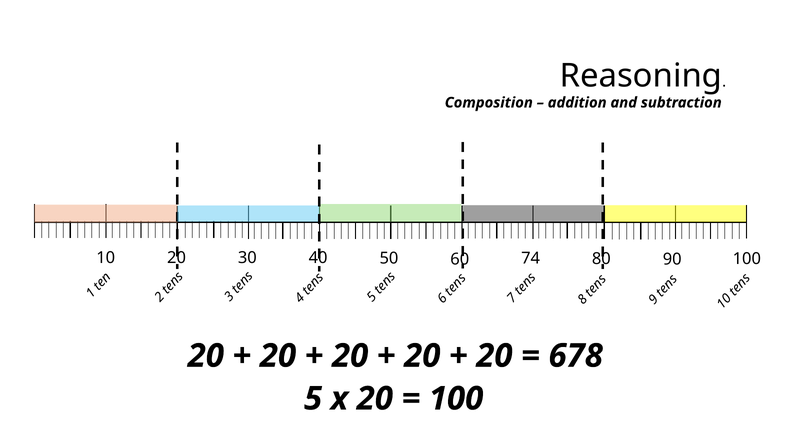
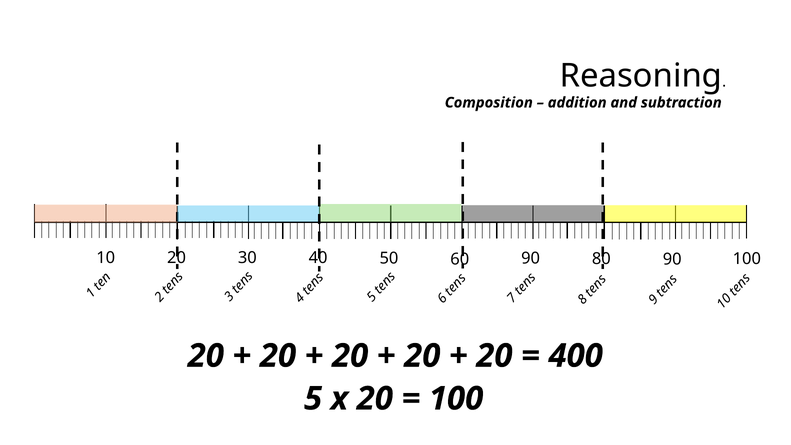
74: 74 -> 90 (531, 258)
678: 678 -> 400 (576, 356)
